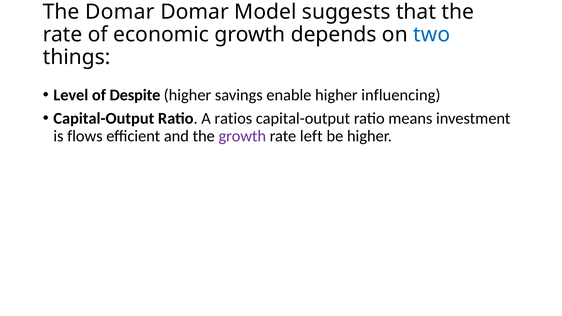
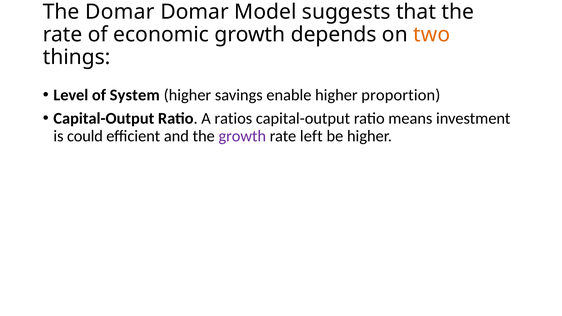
two colour: blue -> orange (432, 35)
Despite: Despite -> System (135, 95)
influencing: influencing -> proportion (401, 95)
flows: flows -> could (85, 136)
